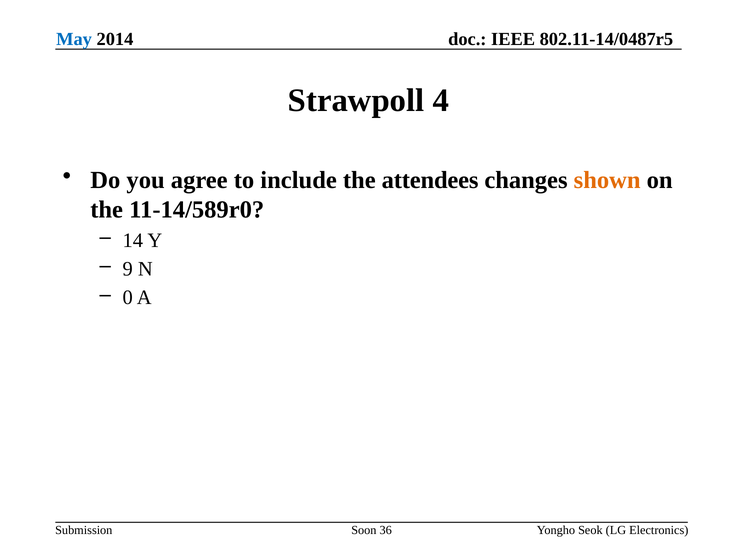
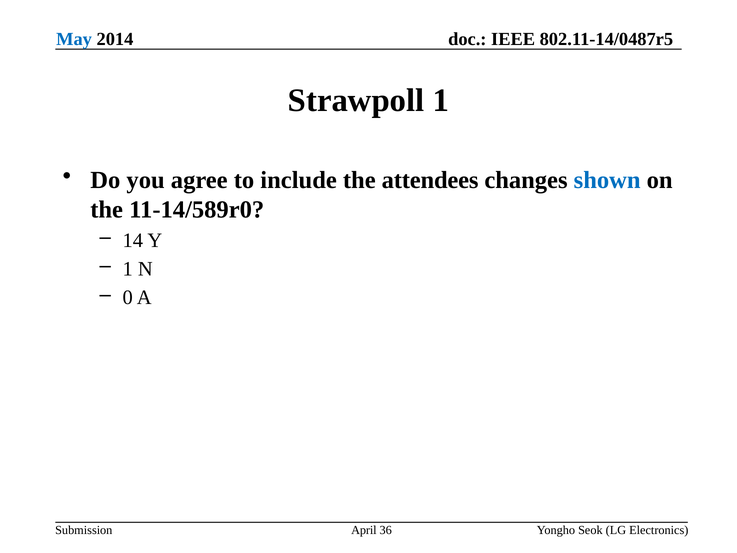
Strawpoll 4: 4 -> 1 (441, 101)
shown colour: orange -> blue (607, 180)
9: 9 -> 1 (128, 269)
Soon: Soon -> April (364, 530)
